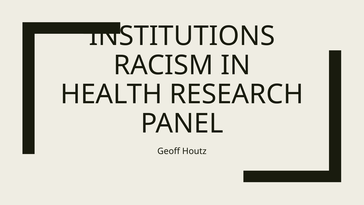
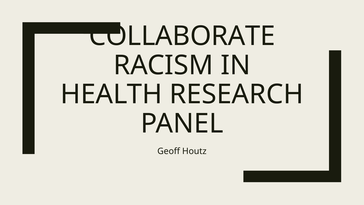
INSTITUTIONS: INSTITUTIONS -> COLLABORATE (182, 36)
